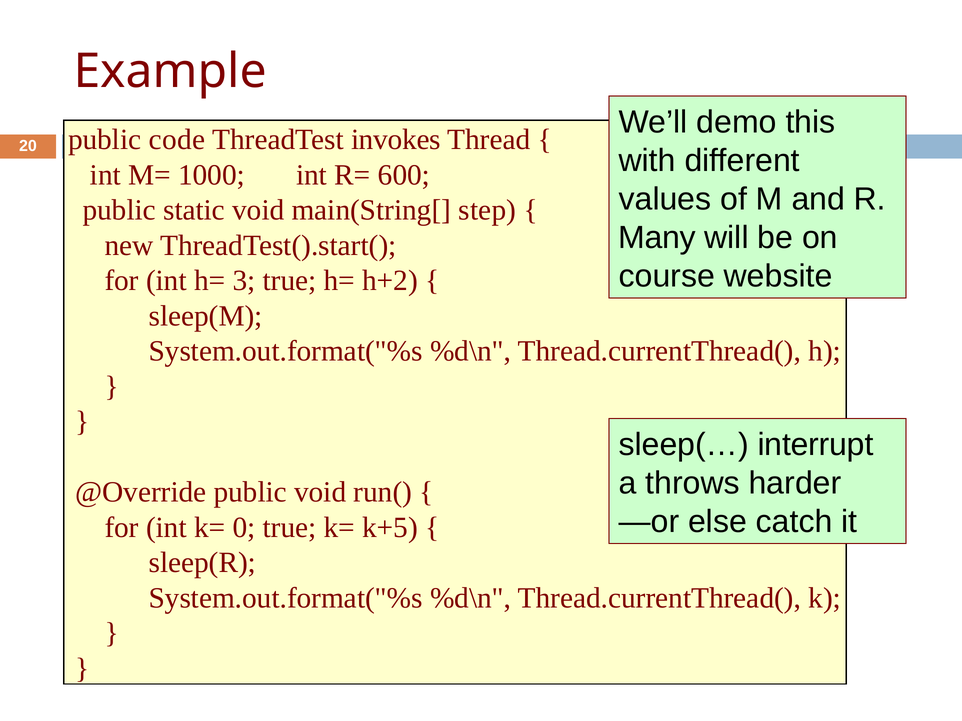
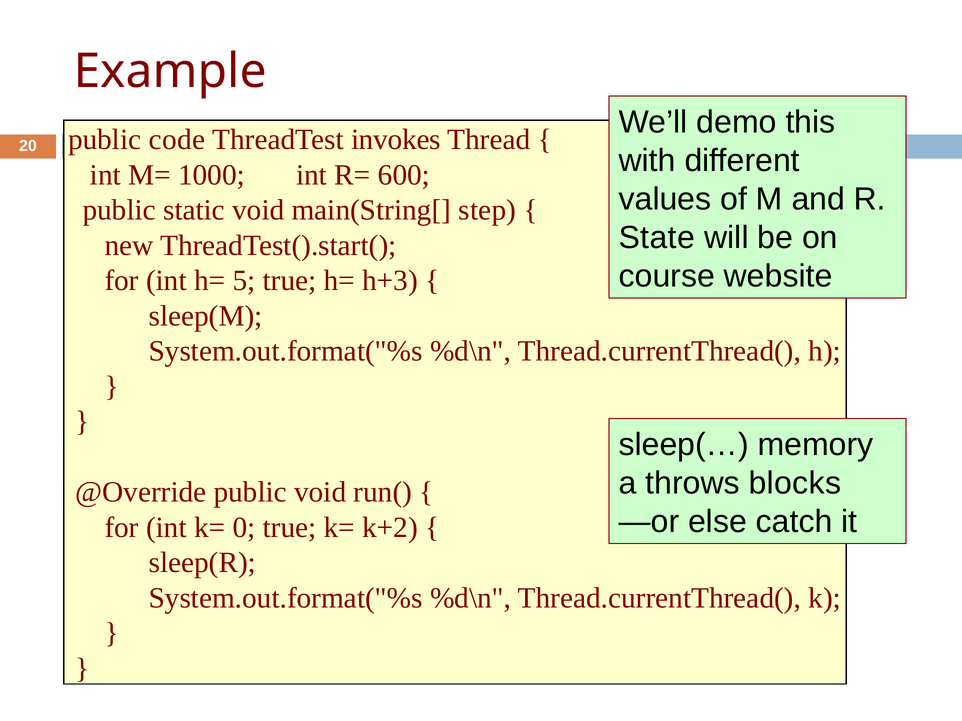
Many: Many -> State (657, 238)
3: 3 -> 5 (244, 281)
h+2: h+2 -> h+3 (390, 281)
interrupt: interrupt -> memory (815, 445)
harder: harder -> blocks (795, 484)
k+5: k+5 -> k+2 (390, 528)
